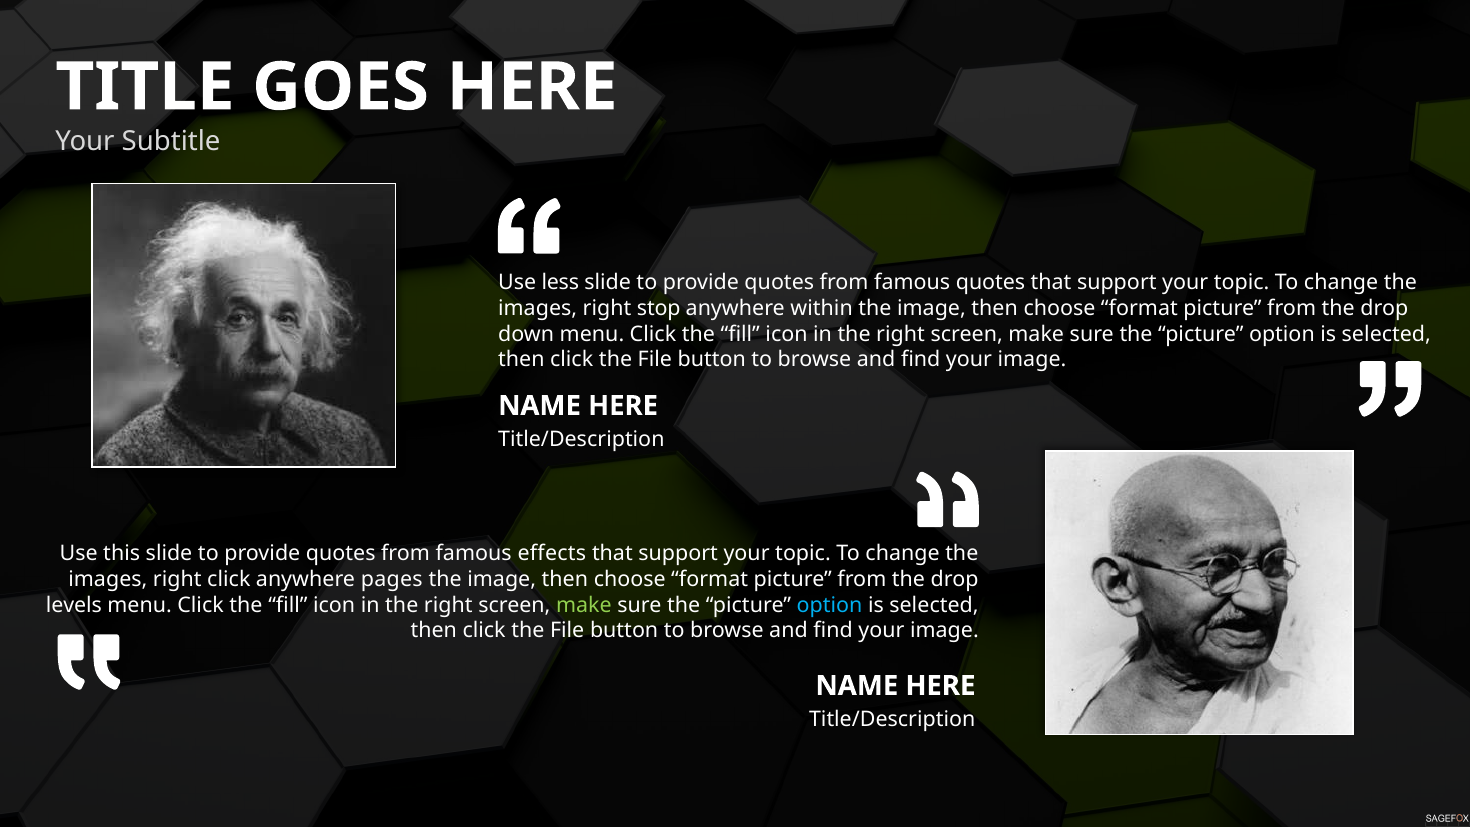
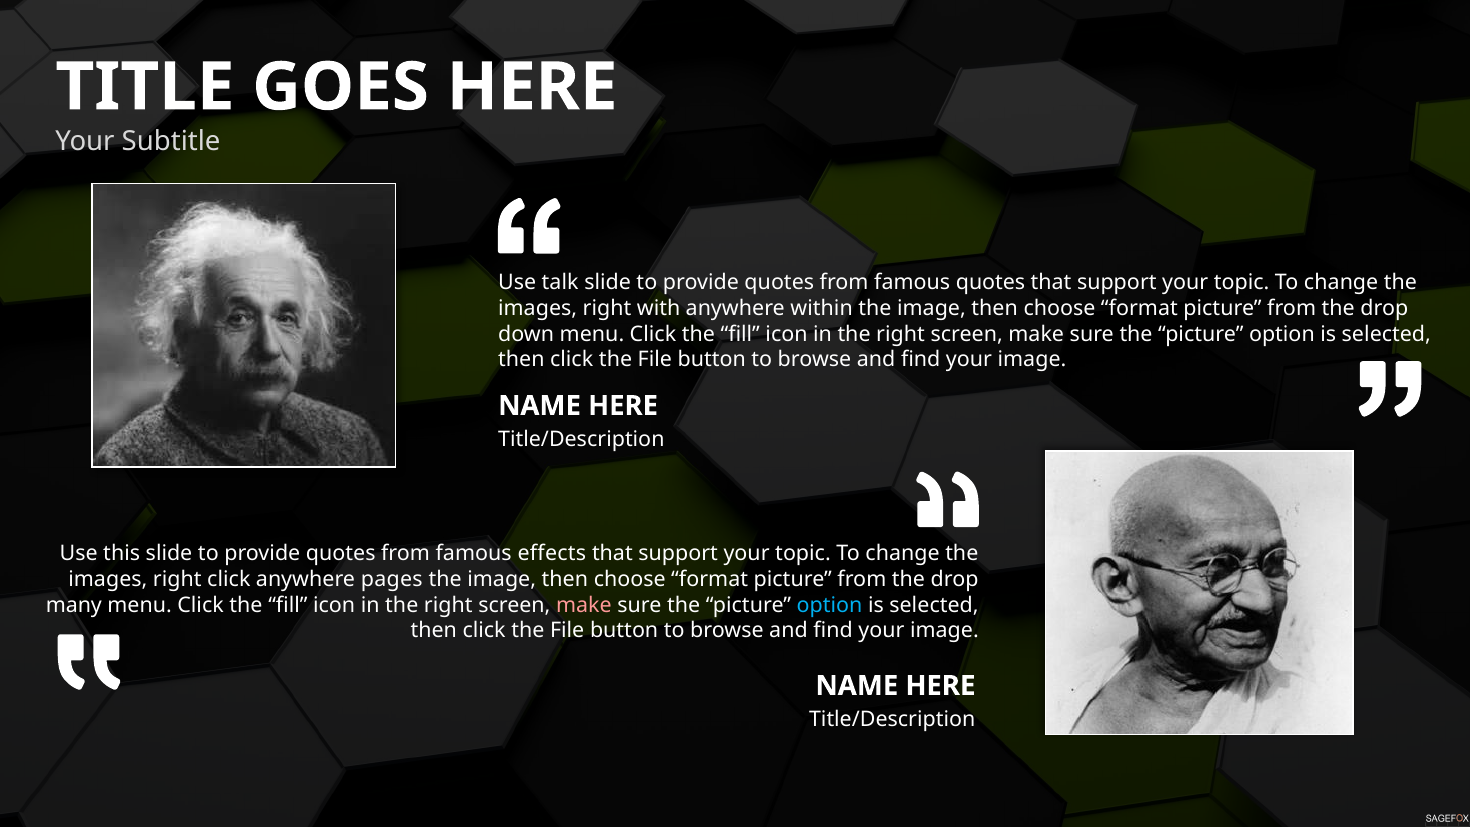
less: less -> talk (560, 283)
stop: stop -> with (659, 308)
levels: levels -> many (74, 605)
make colour: light green -> pink (584, 605)
